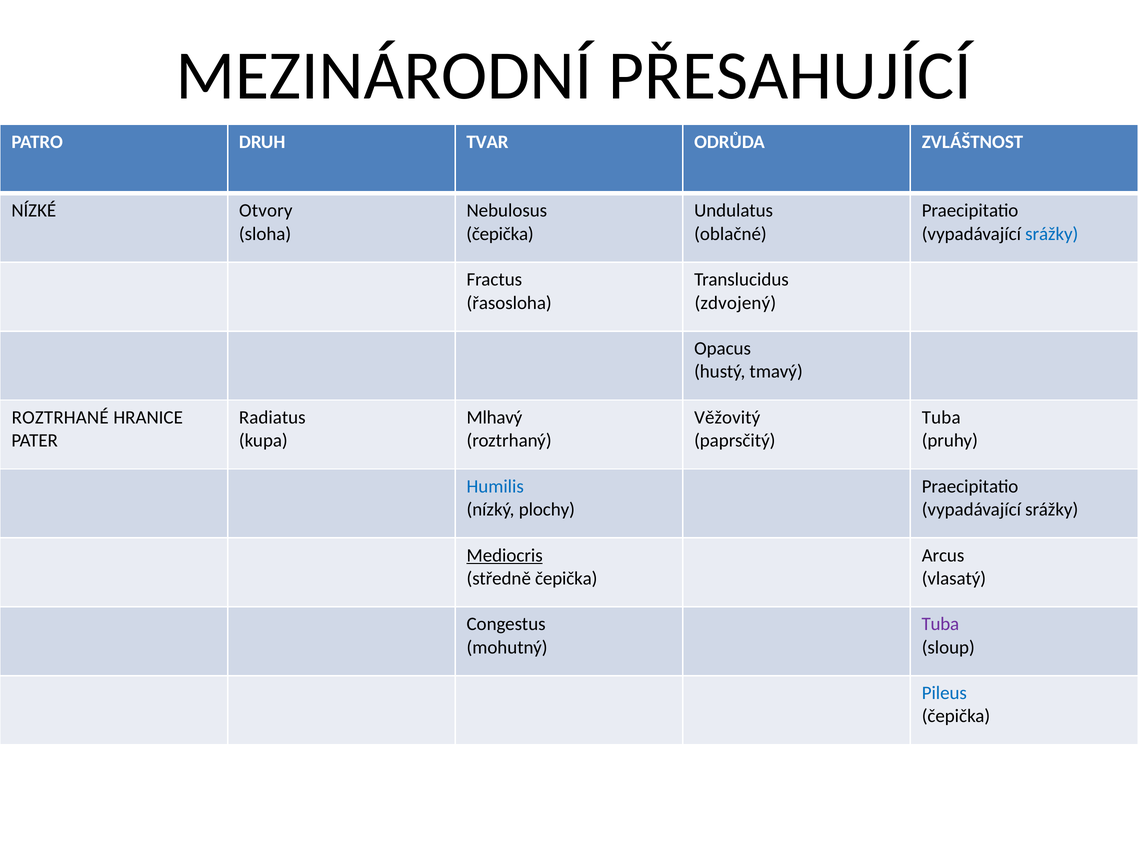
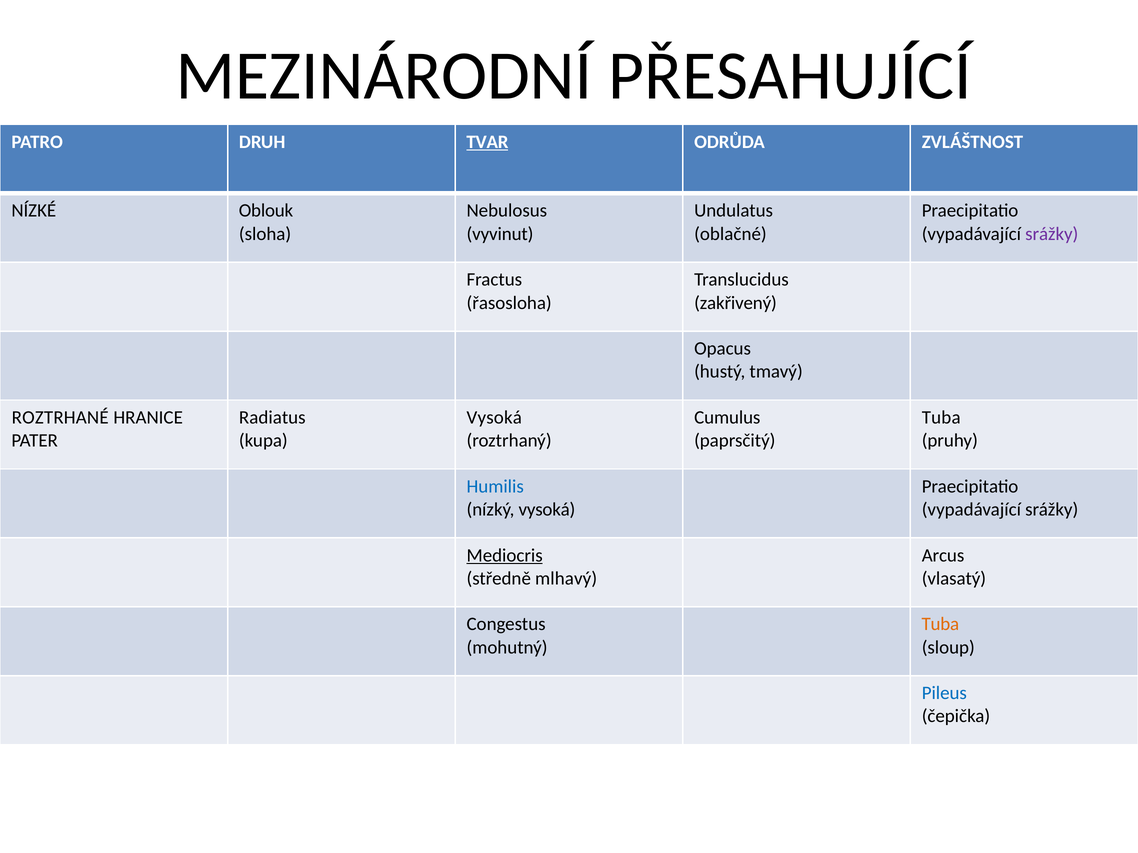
TVAR underline: none -> present (487, 142)
Otvory: Otvory -> Oblouk (266, 211)
čepička: čepička -> vyvinut (500, 234)
srážky colour: blue -> purple (1052, 234)
zdvojený: zdvojený -> zakřivený (735, 303)
Mlhavý: Mlhavý -> Vysoká (494, 418)
Věžovitý: Věžovitý -> Cumulus (727, 418)
nízký plochy: plochy -> vysoká (547, 510)
středně čepička: čepička -> mlhavý (566, 579)
Tuba colour: purple -> orange (940, 625)
